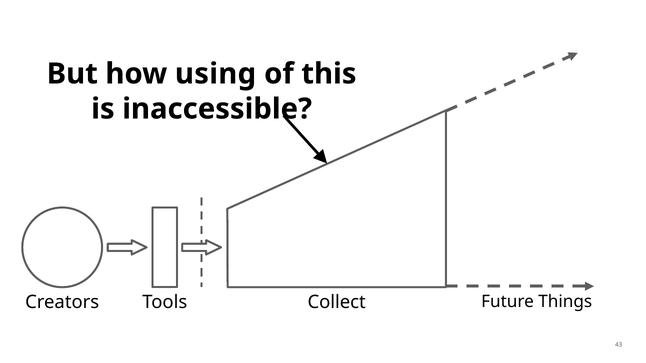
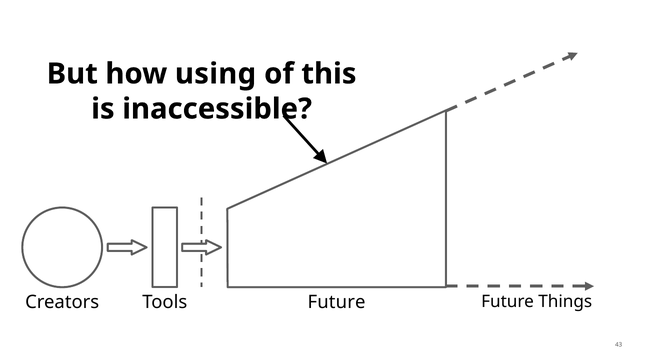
Collect: Collect -> Future (337, 303)
